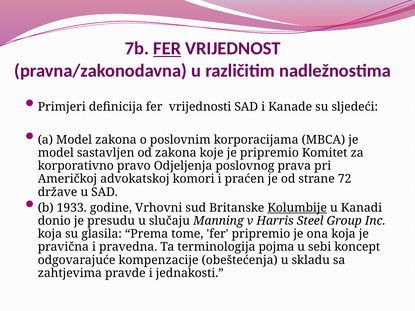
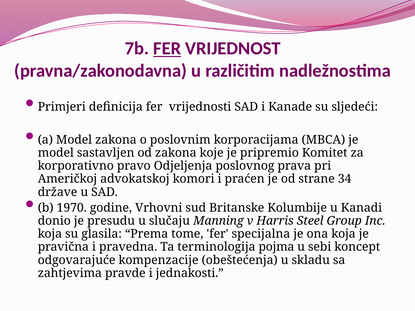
72: 72 -> 34 (345, 179)
1933: 1933 -> 1970 (72, 208)
Kolumbije underline: present -> none (297, 208)
fer pripremio: pripremio -> specijalna (261, 234)
